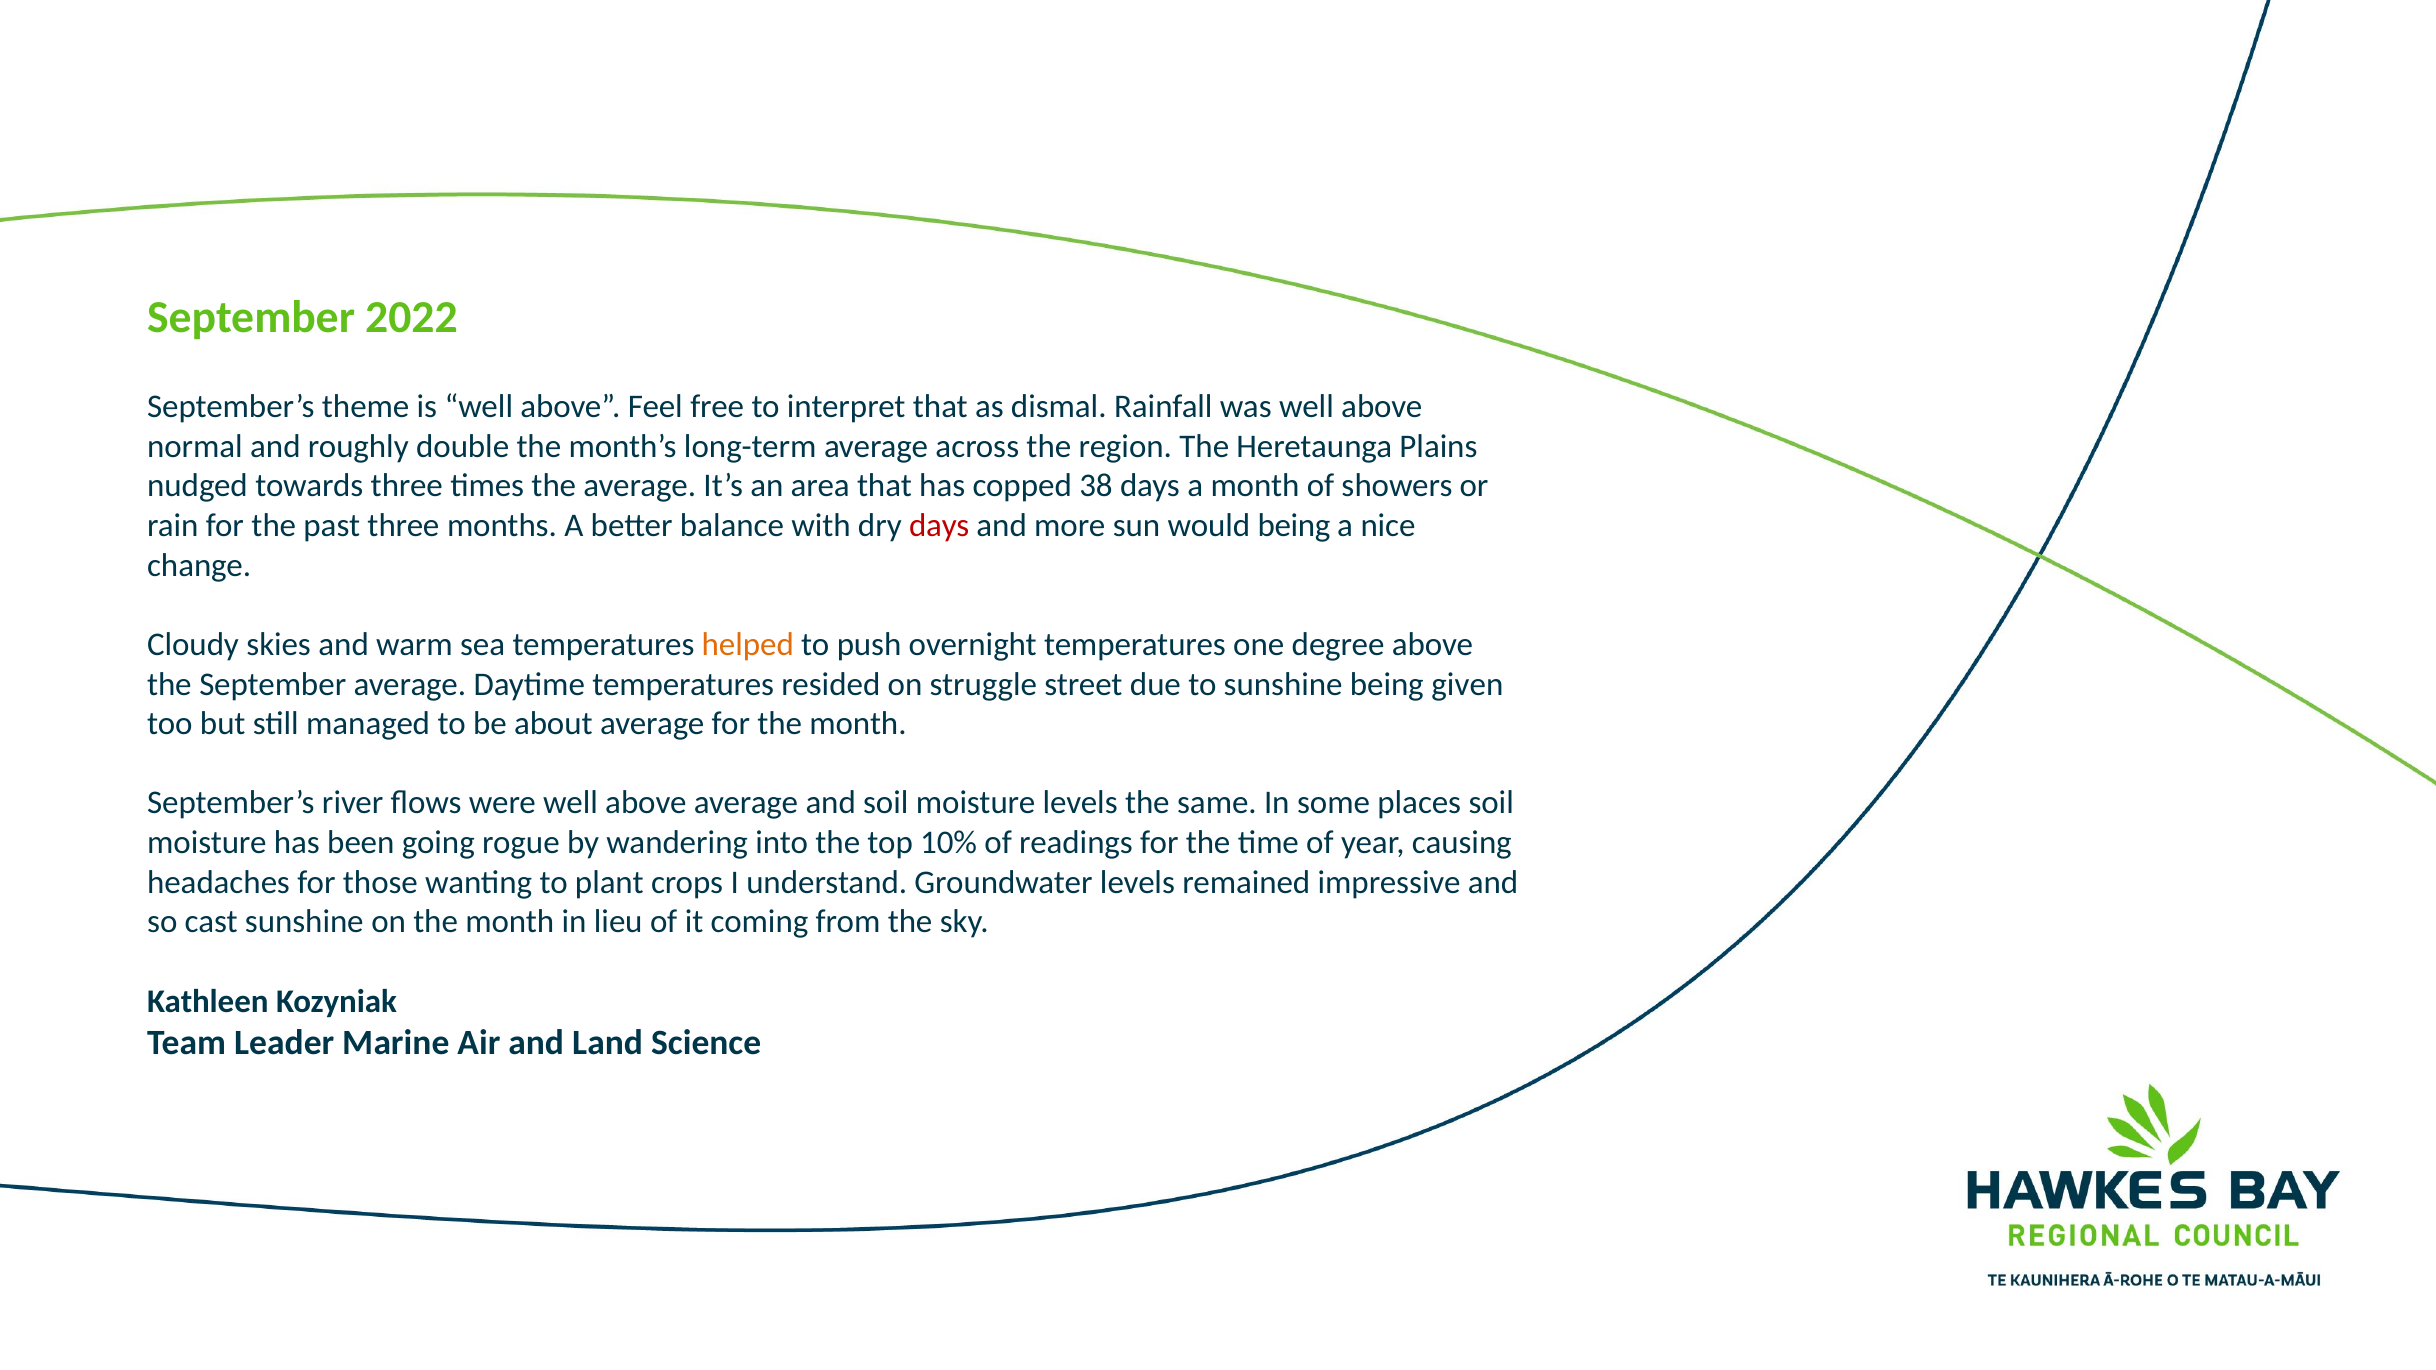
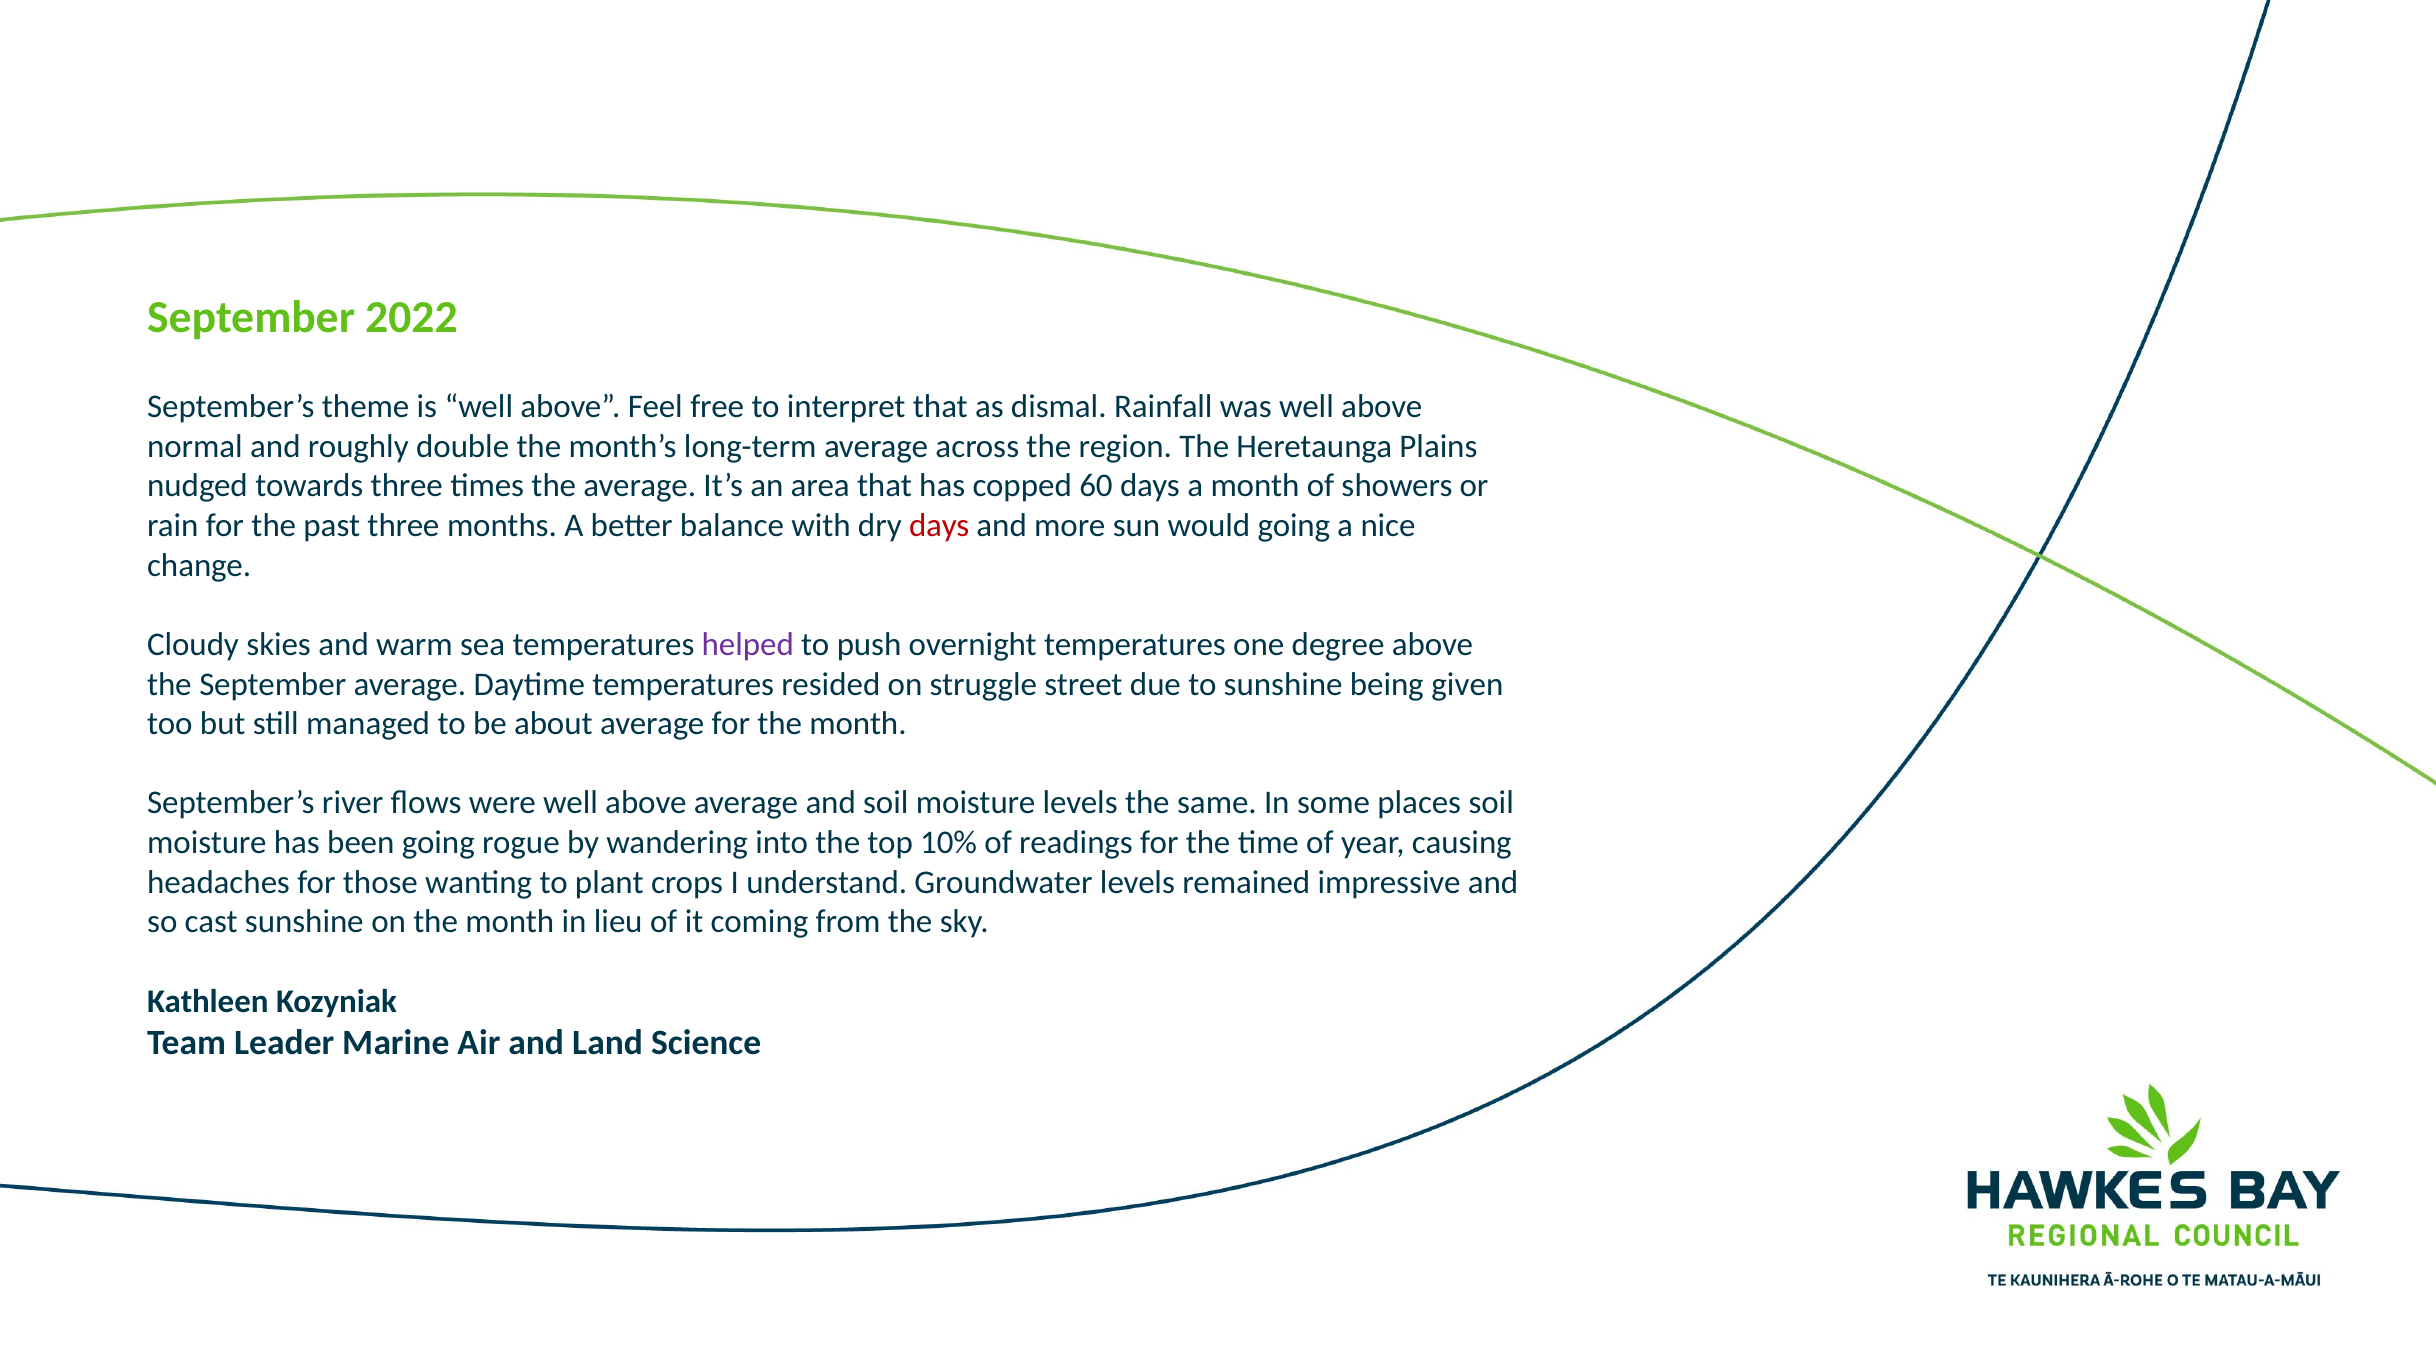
38: 38 -> 60 (1096, 486)
would being: being -> going (1294, 526)
helped colour: orange -> purple (748, 645)
